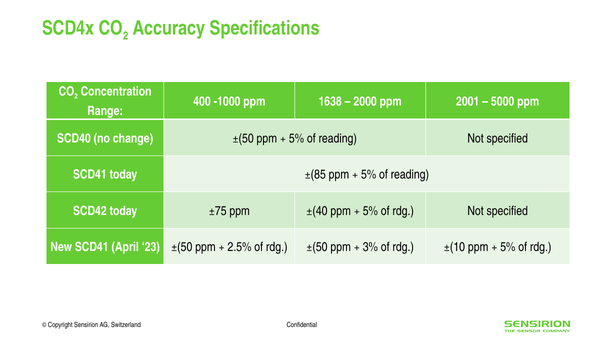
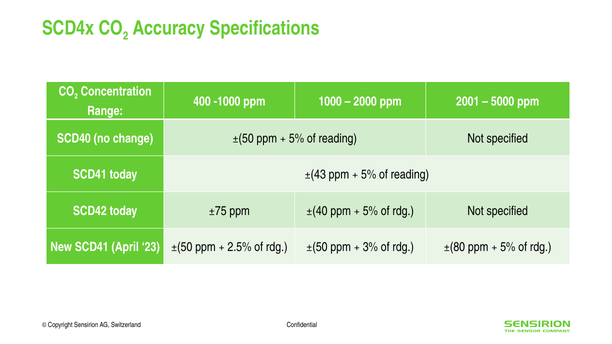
1638: 1638 -> 1000 (330, 101)
±(85: ±(85 -> ±(43 (315, 175)
±(10: ±(10 -> ±(80 (454, 247)
